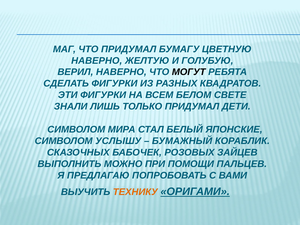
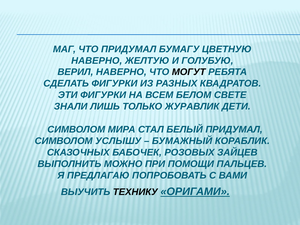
ТОЛЬКО ПРИДУМАЛ: ПРИДУМАЛ -> ЖУРАВЛИК (192, 107)
БЕЛЫЙ ЯПОНСКИЕ: ЯПОНСКИЕ -> ПРИДУМАЛ (234, 130)
ТЕХНИКУ colour: orange -> black (135, 192)
